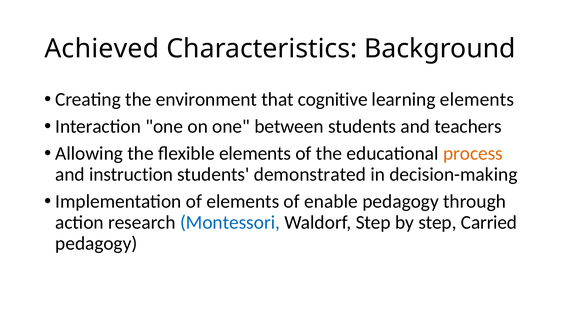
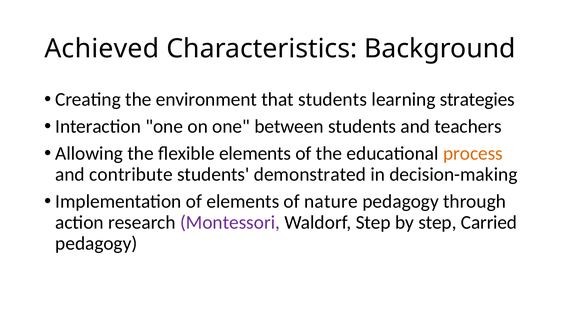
that cognitive: cognitive -> students (333, 100)
learning elements: elements -> strategies (477, 100)
instruction: instruction -> contribute (131, 174)
enable: enable -> nature (331, 201)
Montessori colour: blue -> purple (230, 222)
